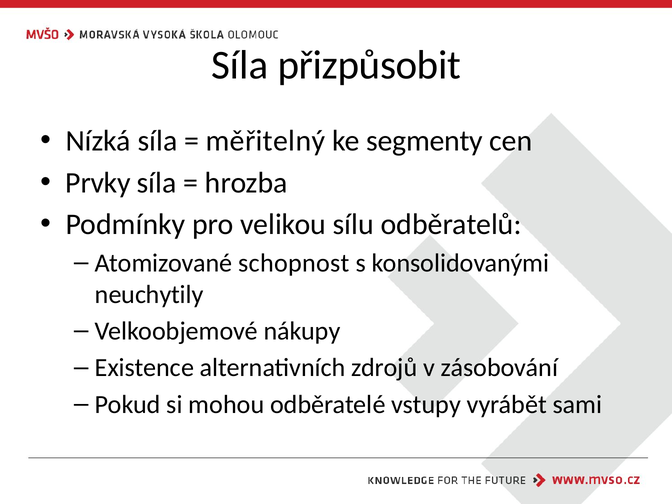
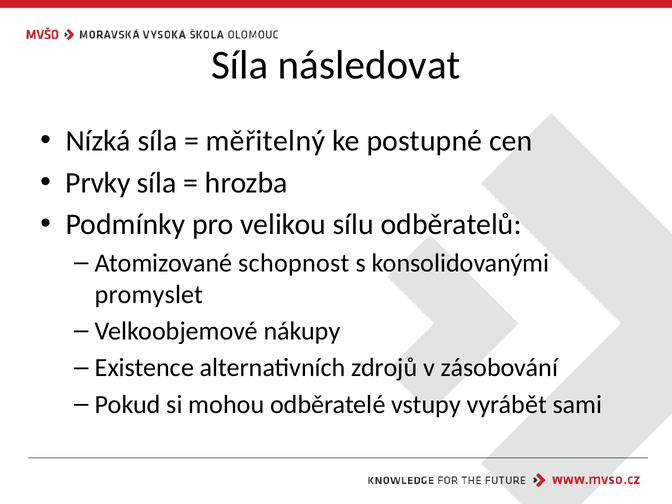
přizpůsobit: přizpůsobit -> následovat (369, 65)
segmenty: segmenty -> postupné (424, 141)
neuchytily: neuchytily -> promyslet (149, 295)
